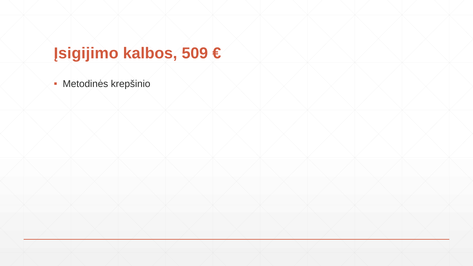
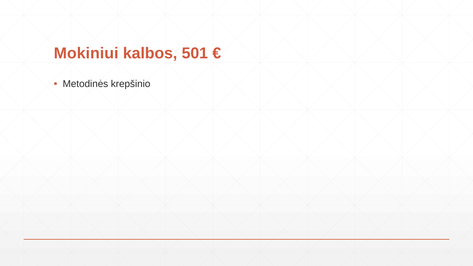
Įsigijimo: Įsigijimo -> Mokiniui (86, 53)
509: 509 -> 501 (195, 53)
